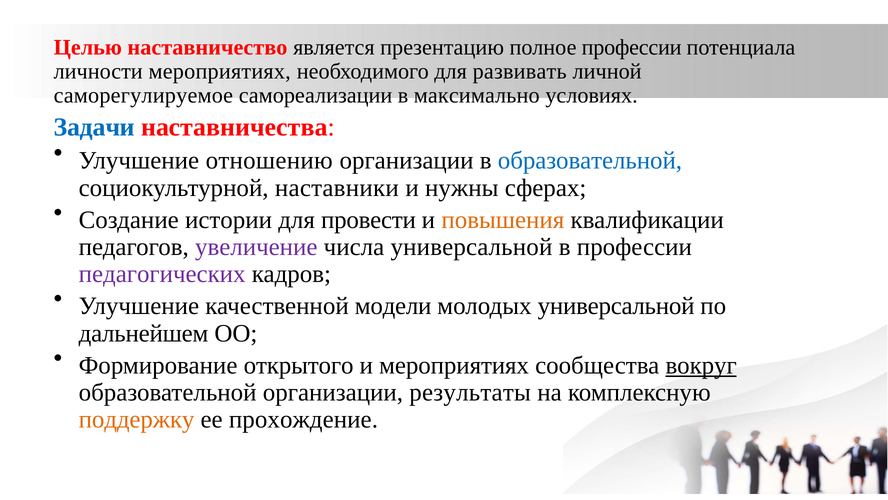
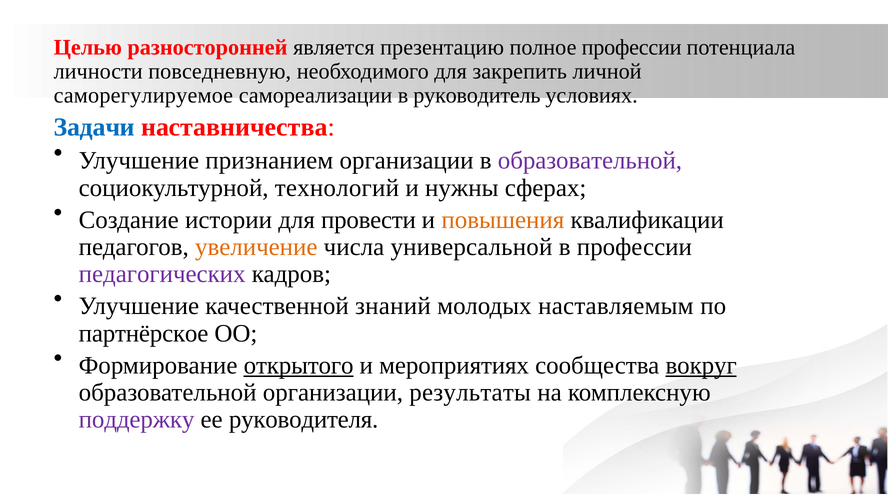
наставничество: наставничество -> разносторонней (207, 47)
личности мероприятиях: мероприятиях -> повседневную (220, 71)
развивать: развивать -> закрепить (520, 71)
максимально: максимально -> руководитель (477, 95)
отношению: отношению -> признанием (269, 161)
образовательной colour: blue -> purple (590, 161)
наставники: наставники -> технологий (337, 188)
увеличение colour: purple -> orange (256, 247)
модели: модели -> знаний (393, 306)
молодых универсальной: универсальной -> наставляемым (616, 306)
дальнейшем: дальнейшем -> партнёрское (144, 333)
открытого underline: none -> present (299, 365)
поддержку colour: orange -> purple (137, 419)
прохождение: прохождение -> руководителя (304, 419)
